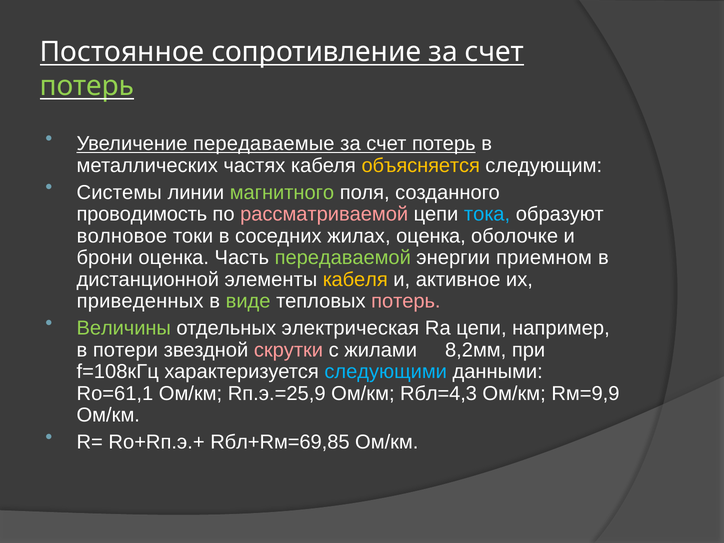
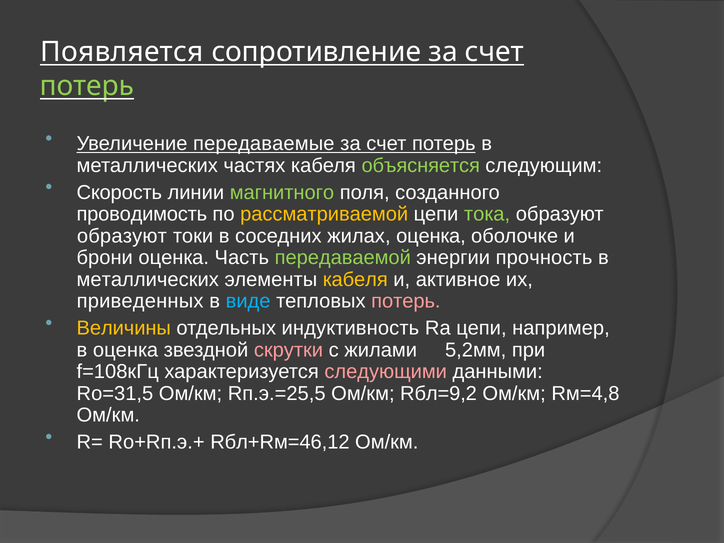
Постоянное: Постоянное -> Появляется (122, 52)
объясняется colour: yellow -> light green (421, 165)
Системы: Системы -> Скорость (119, 193)
рассматриваемой colour: pink -> yellow (324, 214)
тока colour: light blue -> light green (487, 214)
волновое: волновое -> образуют (122, 236)
приемном: приемном -> прочность (544, 258)
дистанционной: дистанционной -> металлических (148, 279)
виде colour: light green -> light blue (248, 301)
Величины colour: light green -> yellow (124, 328)
электрическая: электрическая -> индуктивность (350, 328)
в потери: потери -> оценка (126, 350)
8,2мм: 8,2мм -> 5,2мм (476, 350)
следующими colour: light blue -> pink (386, 372)
Ro=61,1: Ro=61,1 -> Ro=31,5 (115, 393)
Rп.э.=25,9: Rп.э.=25,9 -> Rп.э.=25,5 (277, 393)
Rбл=4,3: Rбл=4,3 -> Rбл=9,2 (439, 393)
Rм=9,9: Rм=9,9 -> Rм=4,8 (585, 393)
Rбл+Rм=69,85: Rбл+Rм=69,85 -> Rбл+Rм=46,12 (280, 442)
